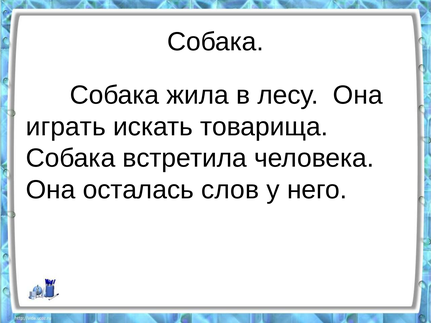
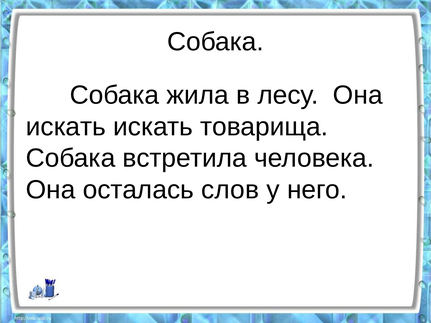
играть: играть -> искать (66, 127)
